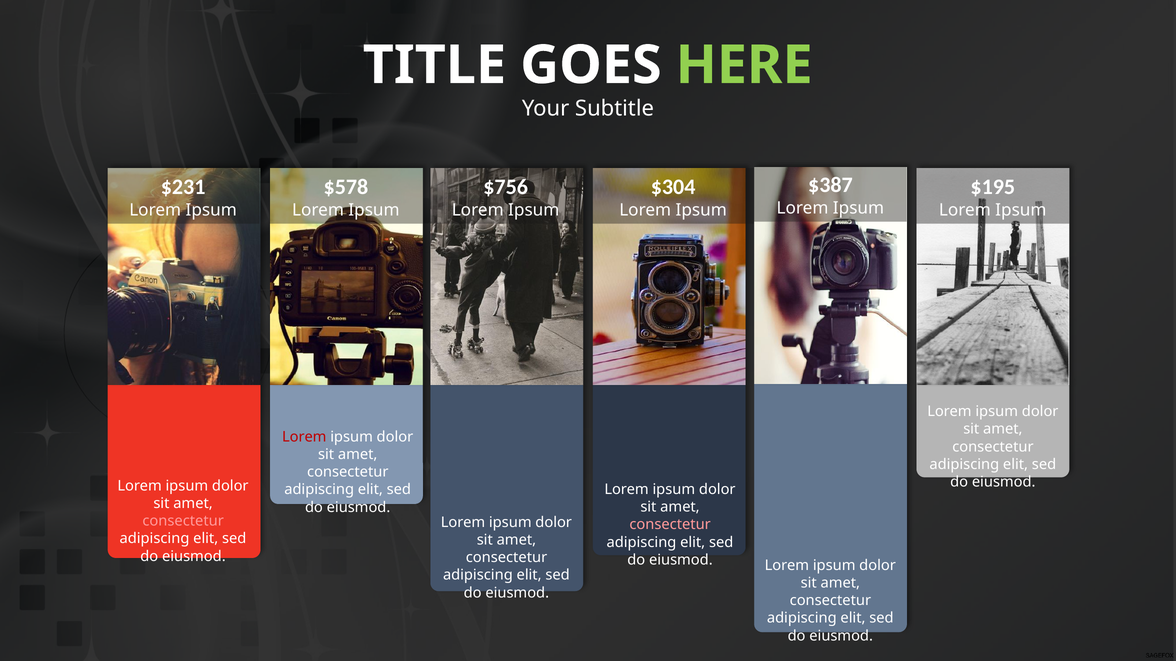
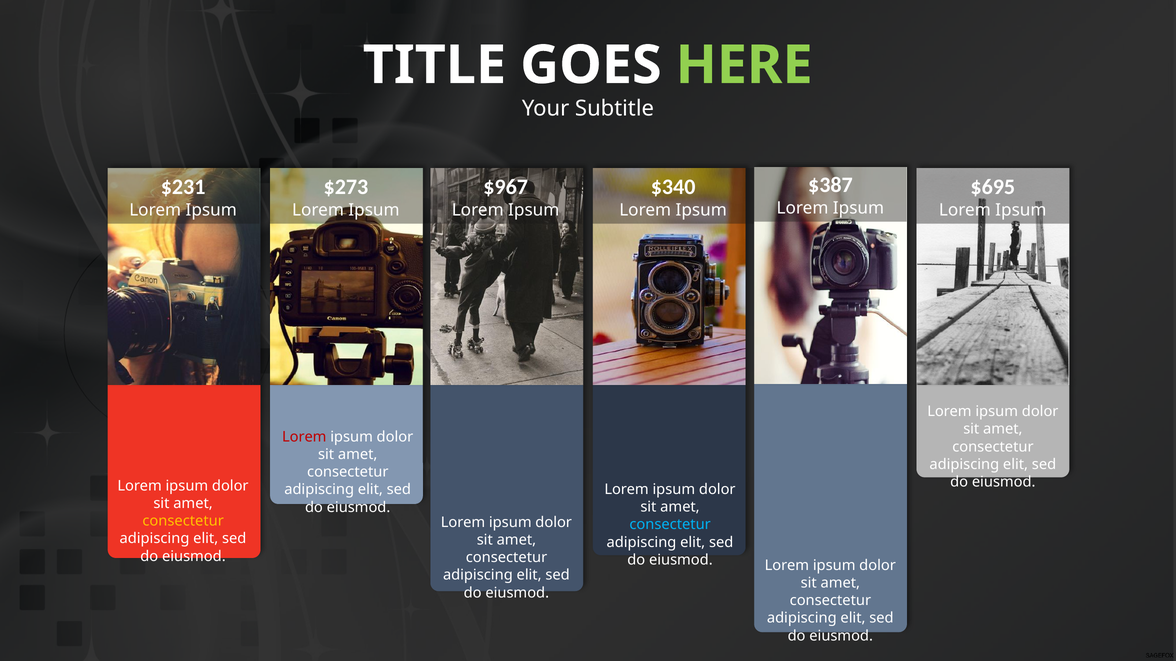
$578: $578 -> $273 (346, 187)
$756: $756 -> $967 (506, 187)
$304: $304 -> $340 (673, 187)
$195: $195 -> $695 (993, 187)
consectetur colour: pink -> yellow (183, 521)
consectetur colour: pink -> light blue (670, 525)
